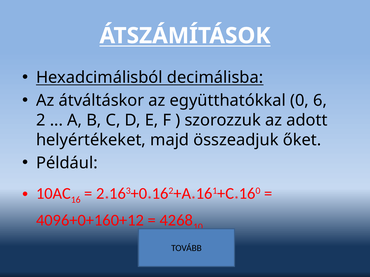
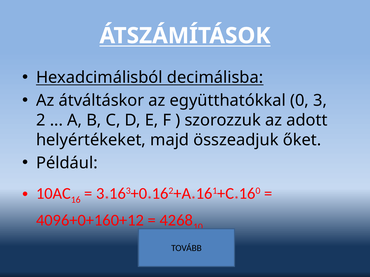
0 6: 6 -> 3 (320, 101)
2: 2 -> 3 (100, 194)
